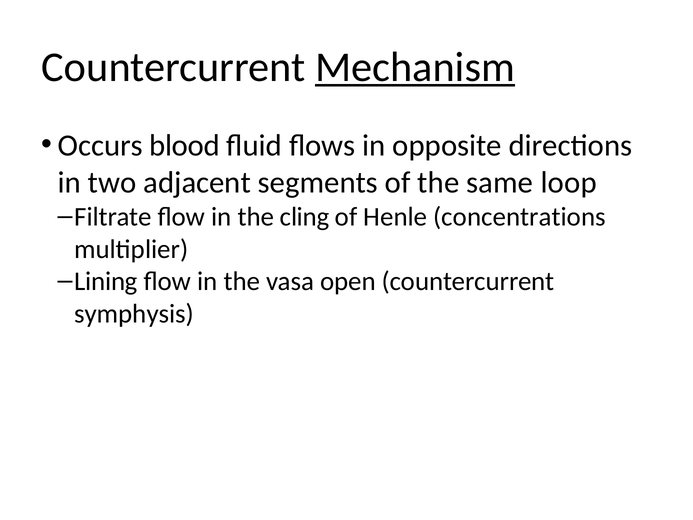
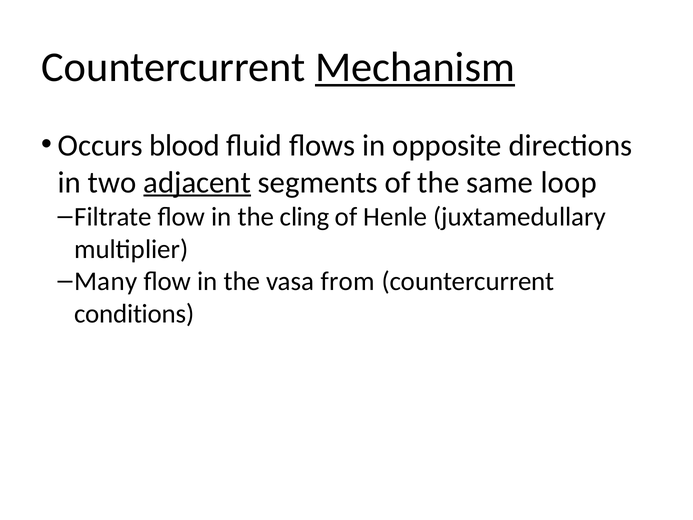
adjacent underline: none -> present (197, 182)
concentrations: concentrations -> juxtamedullary (520, 217)
Lining: Lining -> Many (106, 281)
open: open -> from (348, 281)
symphysis: symphysis -> conditions (134, 314)
